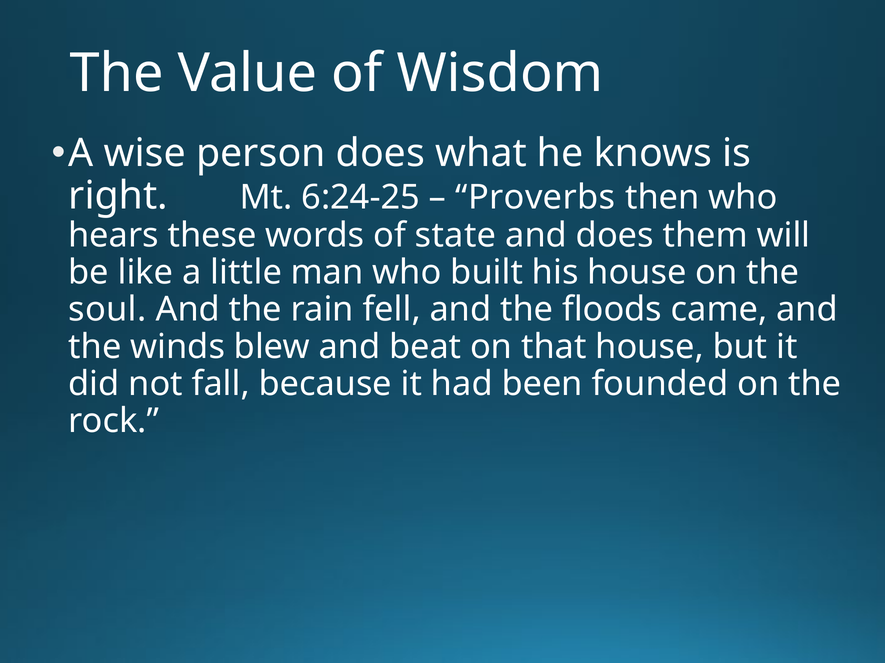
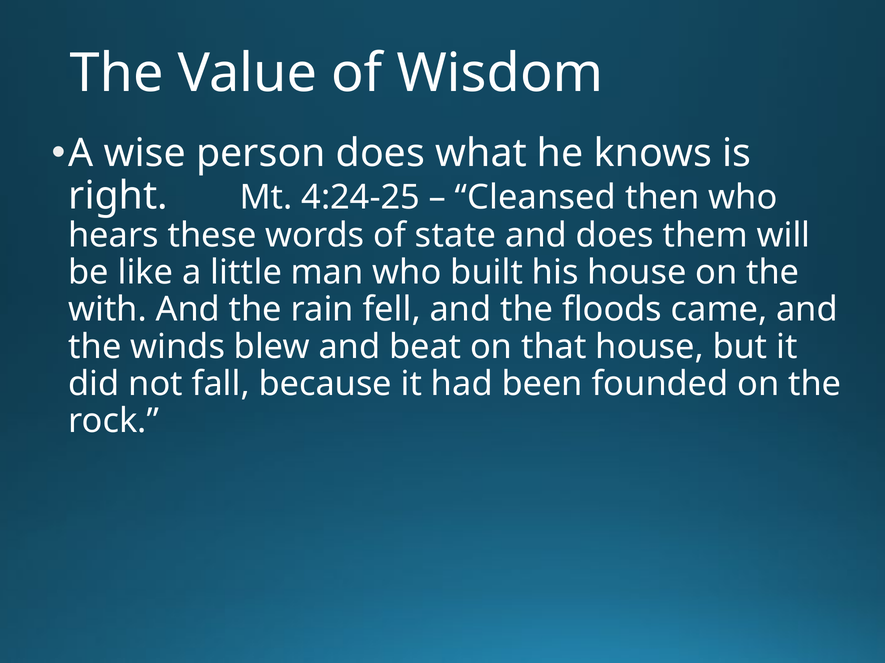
6:24-25: 6:24-25 -> 4:24-25 (361, 198)
Proverbs: Proverbs -> Cleansed (535, 198)
soul: soul -> with (108, 310)
